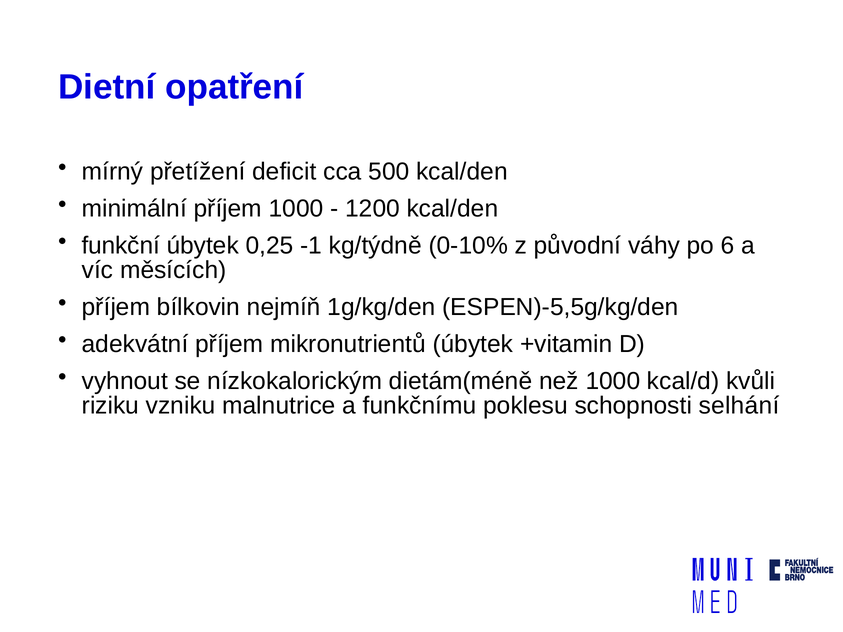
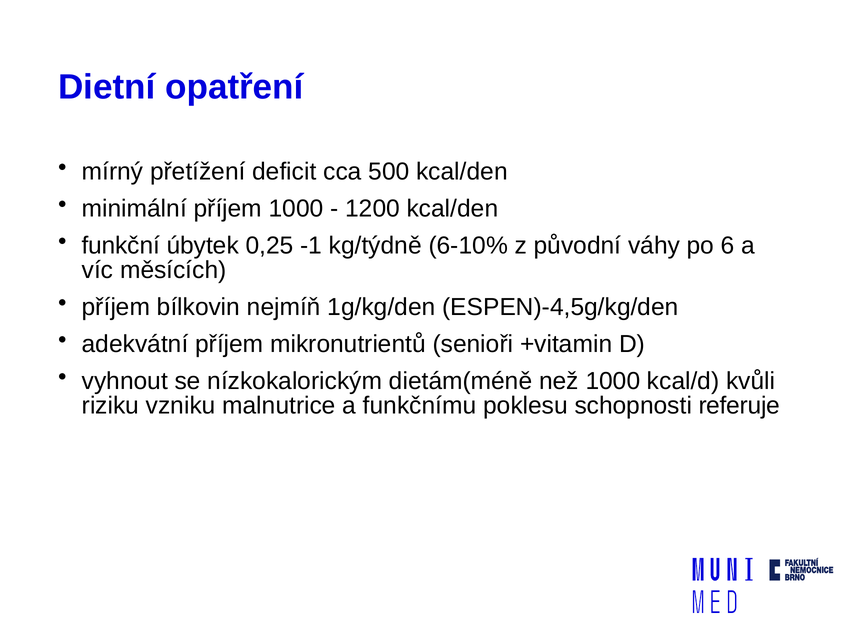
0-10%: 0-10% -> 6-10% (468, 246)
ESPEN)-5,5g/kg/den: ESPEN)-5,5g/kg/den -> ESPEN)-4,5g/kg/den (560, 307)
mikronutrientů úbytek: úbytek -> senioři (473, 344)
selhání: selhání -> referuje (739, 406)
